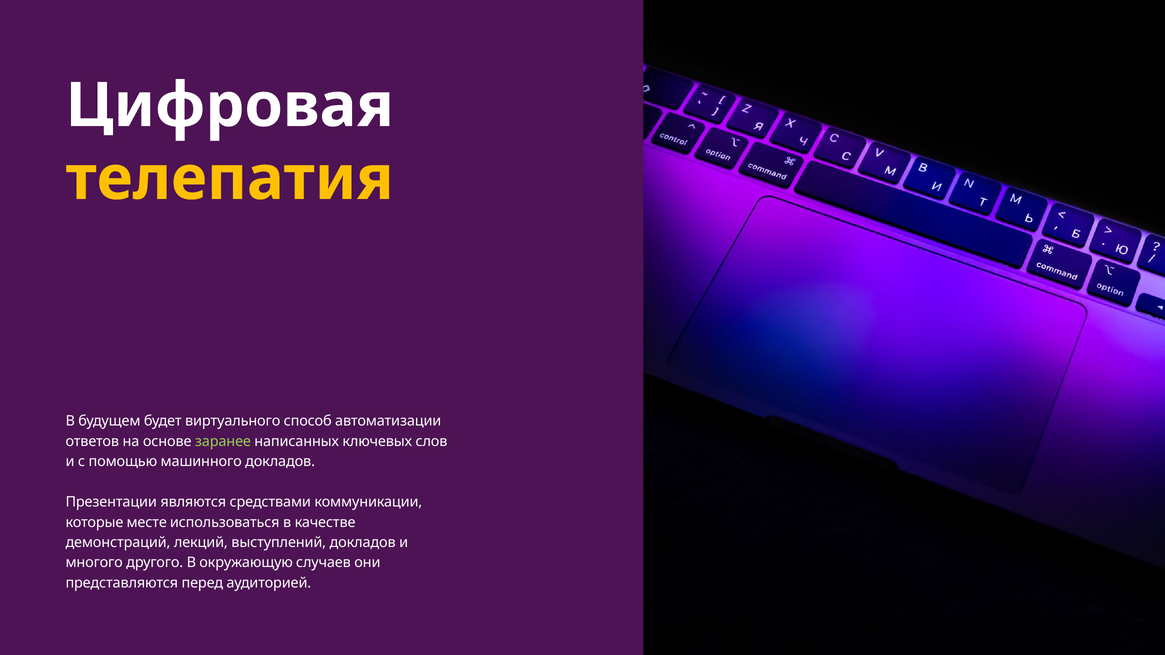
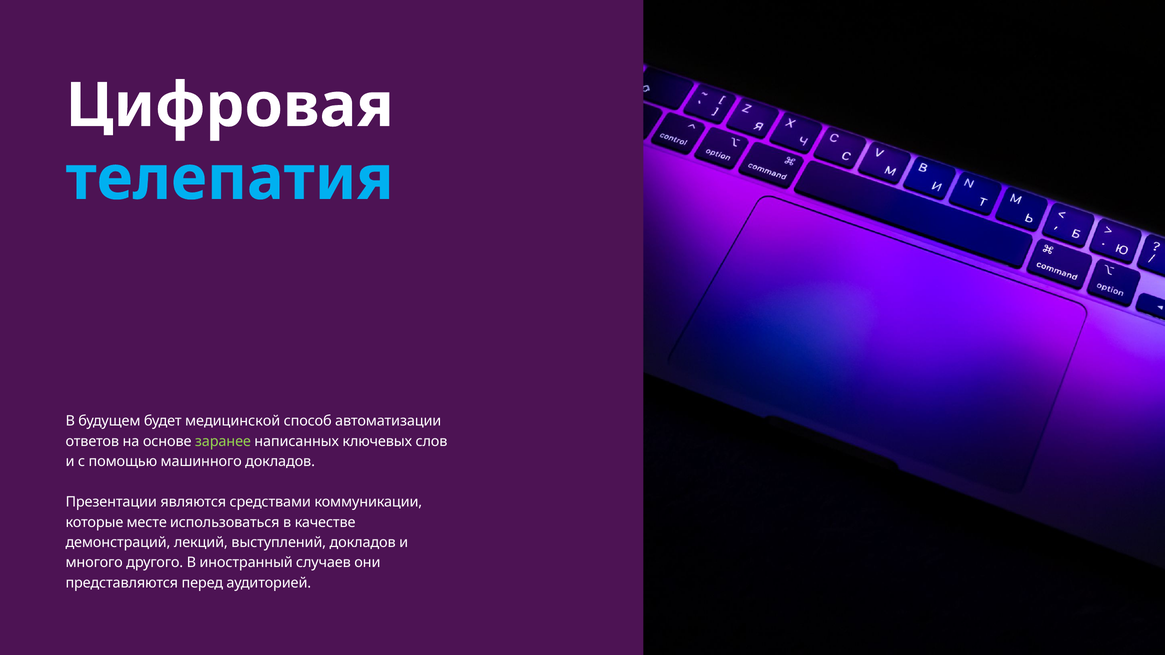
телепатия colour: yellow -> light blue (230, 179)
виртуального: виртуального -> медицинской (233, 421)
окружающую: окружающую -> иностранный (246, 563)
